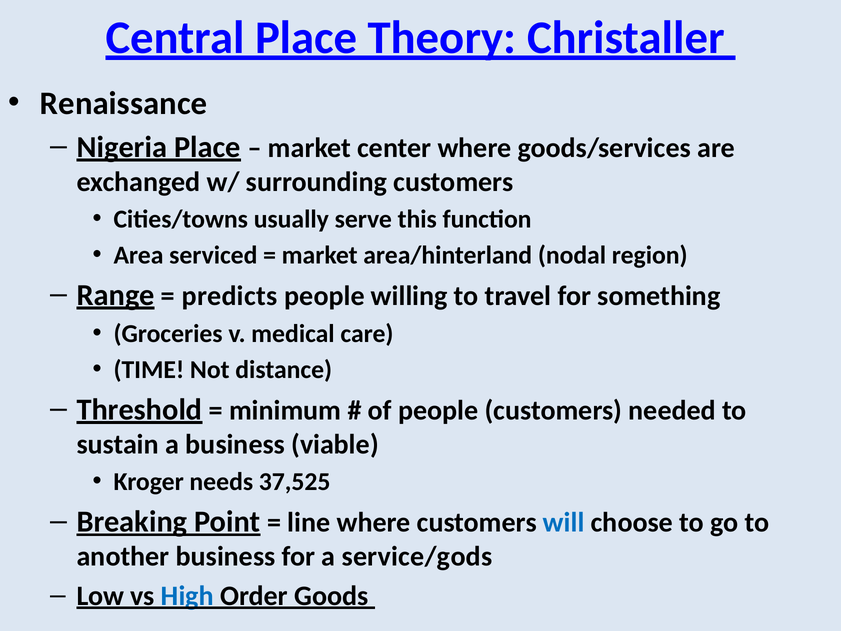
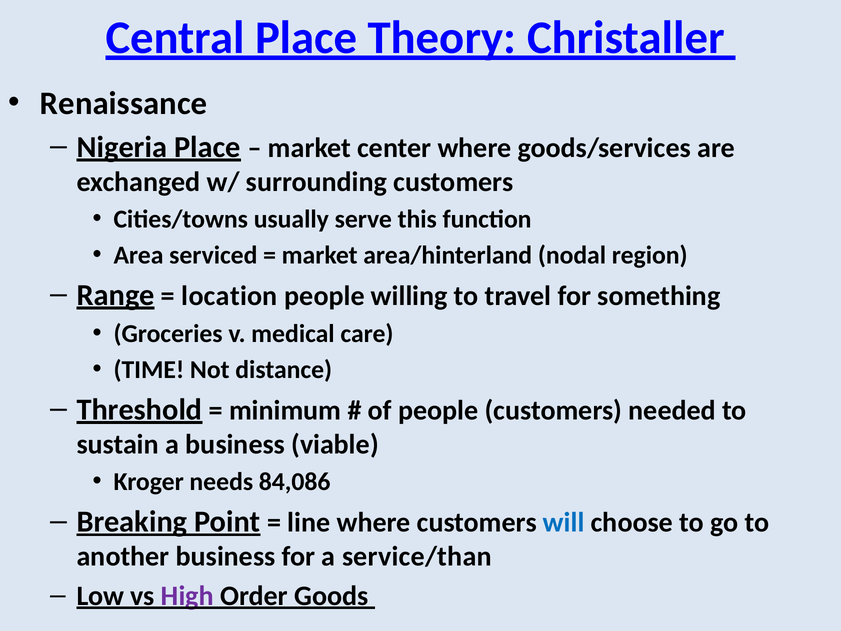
predicts: predicts -> location (229, 296)
37,525: 37,525 -> 84,086 (295, 481)
service/gods: service/gods -> service/than (417, 556)
High colour: blue -> purple (187, 596)
